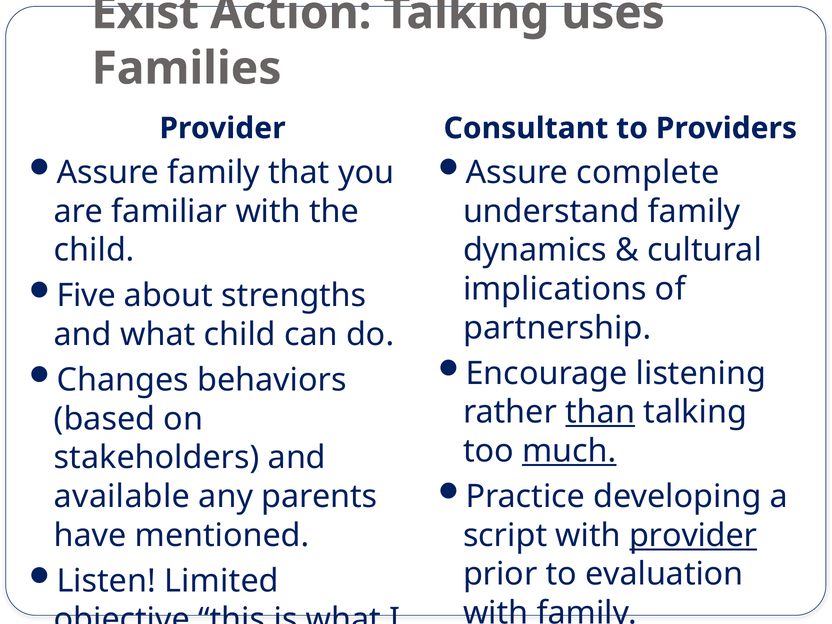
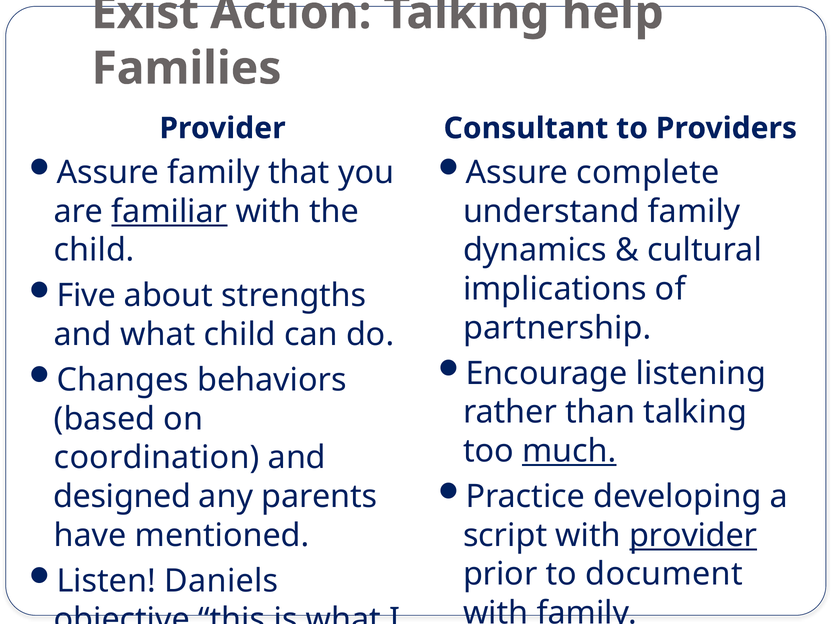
uses: uses -> help (613, 13)
familiar underline: none -> present (169, 211)
than underline: present -> none (600, 412)
stakeholders: stakeholders -> coordination (157, 458)
available: available -> designed (122, 497)
evaluation: evaluation -> document (664, 574)
Limited: Limited -> Daniels (221, 581)
